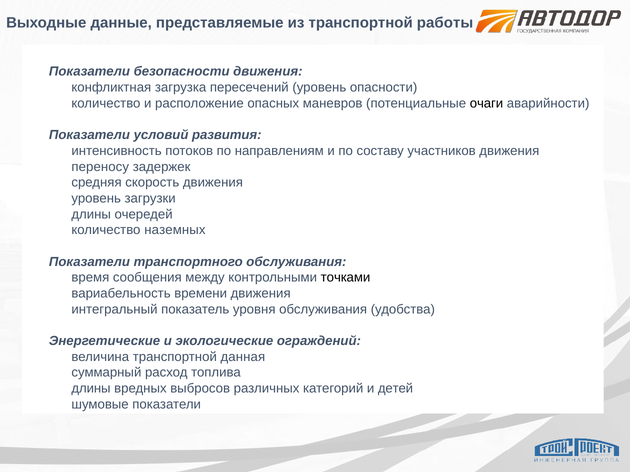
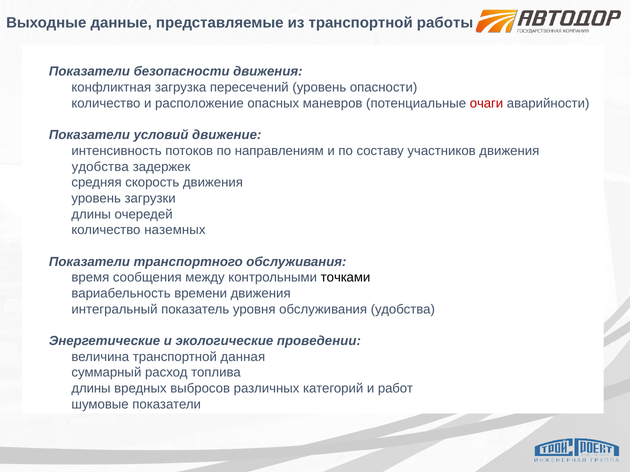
очаги colour: black -> red (487, 103)
развития: развития -> движение (227, 135)
переносу: переносу -> удобства (100, 167)
ограждений: ограждений -> проведении (319, 341)
детей: детей -> работ (395, 389)
